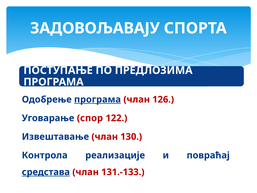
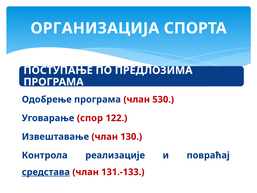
ЗАДОВОЉАВАЈУ: ЗАДОВОЉАВАЈУ -> ОРГАНИЗАЦИЈА (95, 28)
програма underline: present -> none (97, 99)
126: 126 -> 530 (163, 99)
